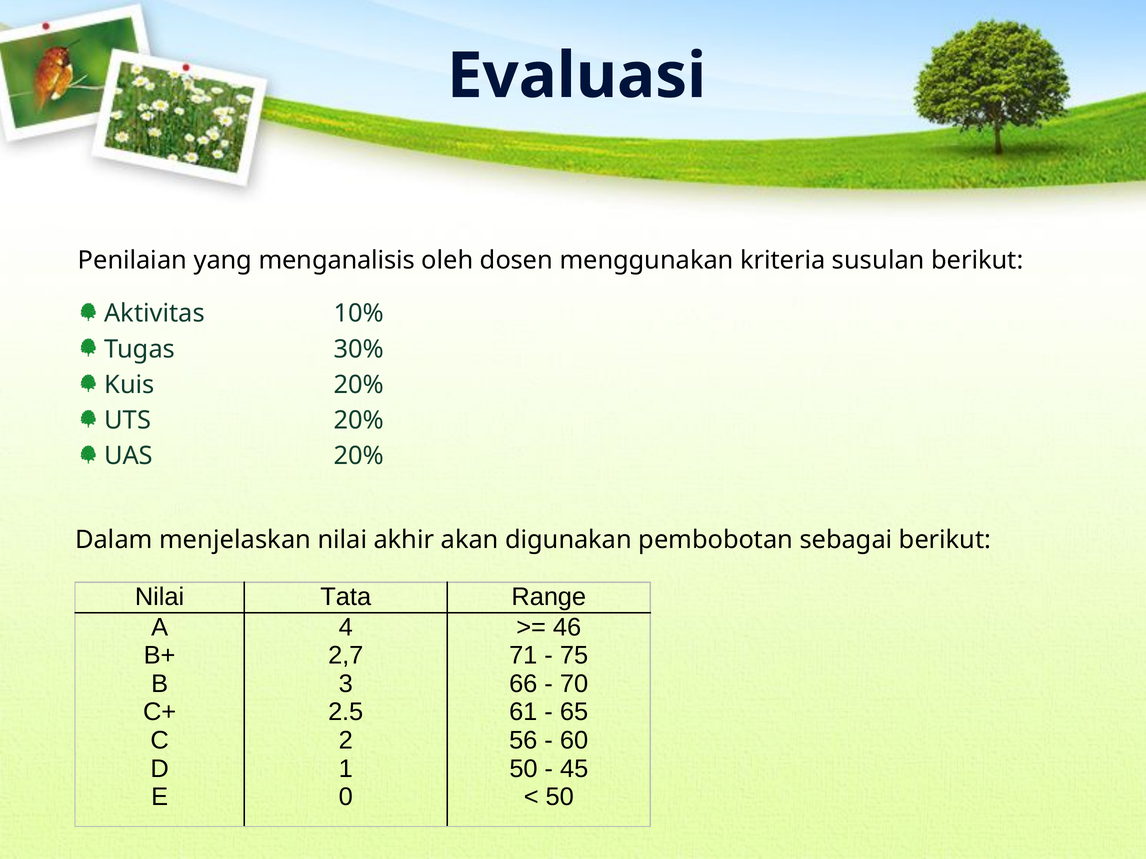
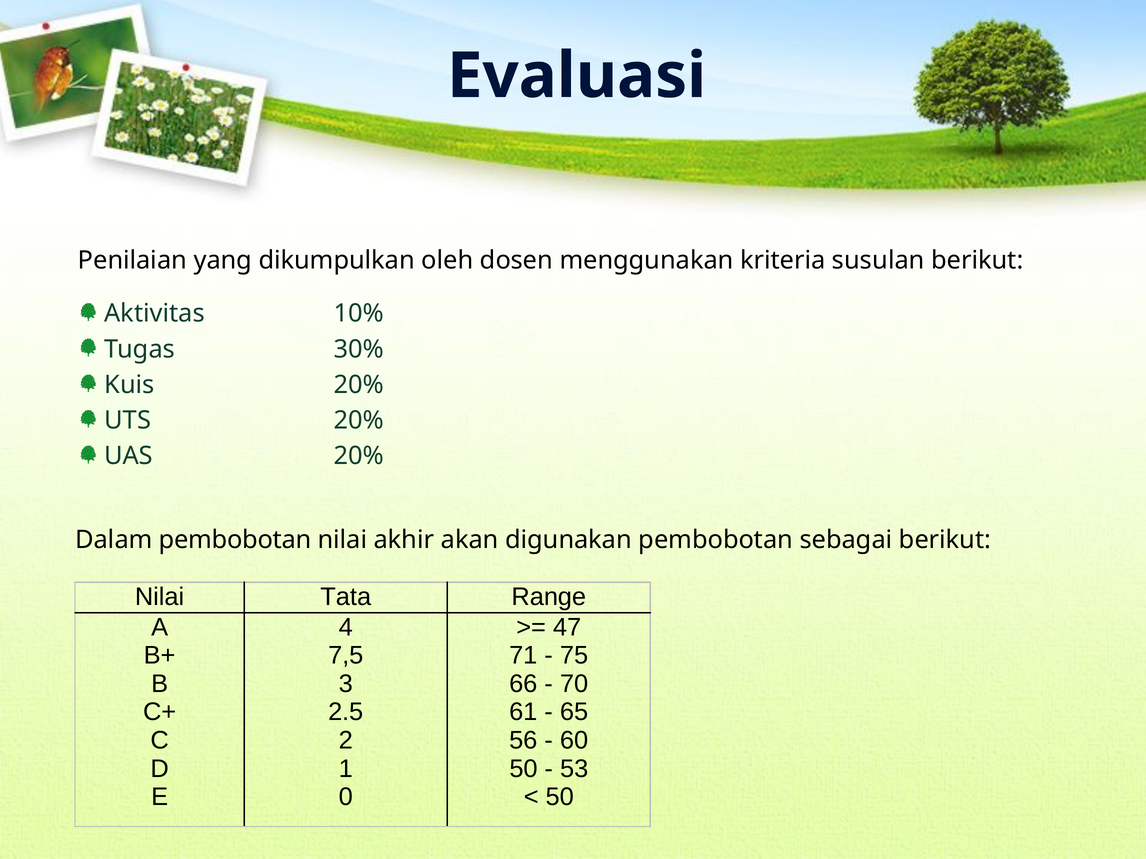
menganalisis: menganalisis -> dikumpulkan (337, 260)
Dalam menjelaskan: menjelaskan -> pembobotan (235, 540)
46: 46 -> 47 (567, 628)
2,7: 2,7 -> 7,5 (346, 656)
45: 45 -> 53 (574, 769)
